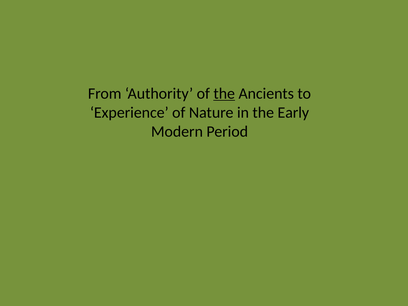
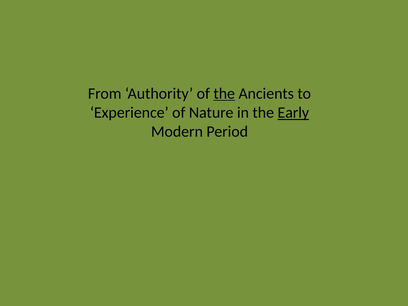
Early underline: none -> present (293, 113)
